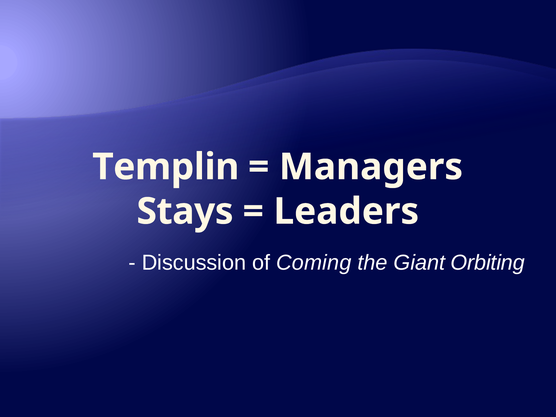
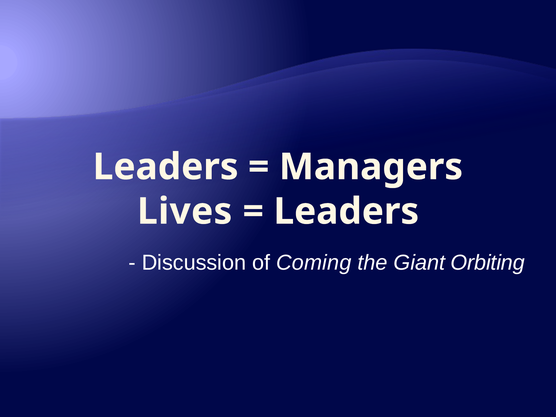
Templin: Templin -> Leaders (166, 167)
Stays: Stays -> Lives (185, 211)
